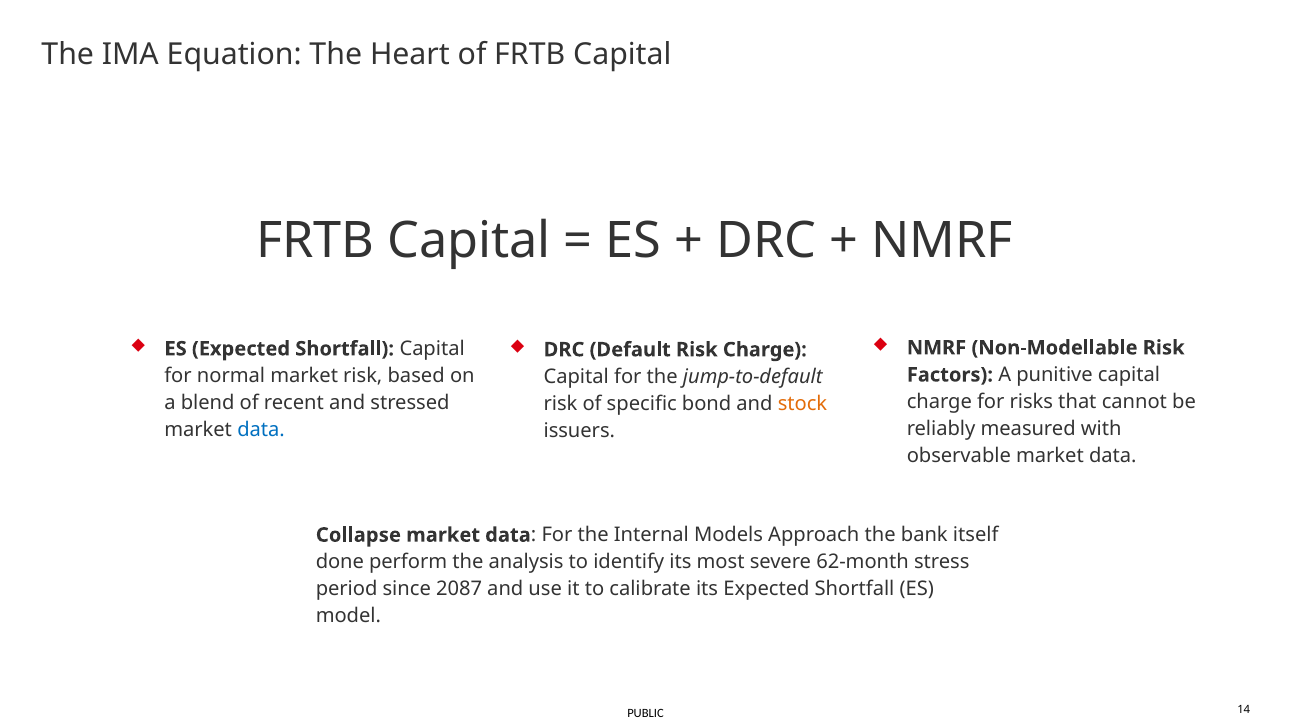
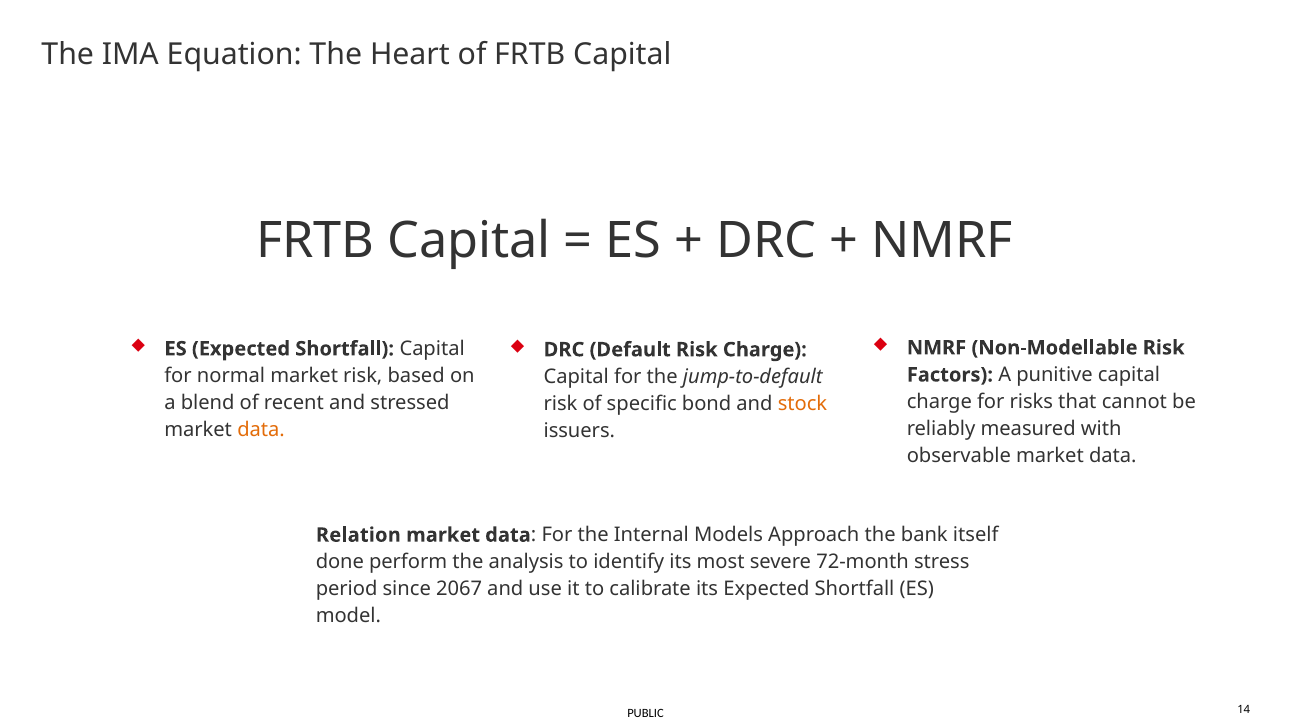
data colour: blue -> orange (261, 430)
Collapse: Collapse -> Relation (358, 535)
62-month: 62-month -> 72-month (863, 562)
2087: 2087 -> 2067 (459, 589)
